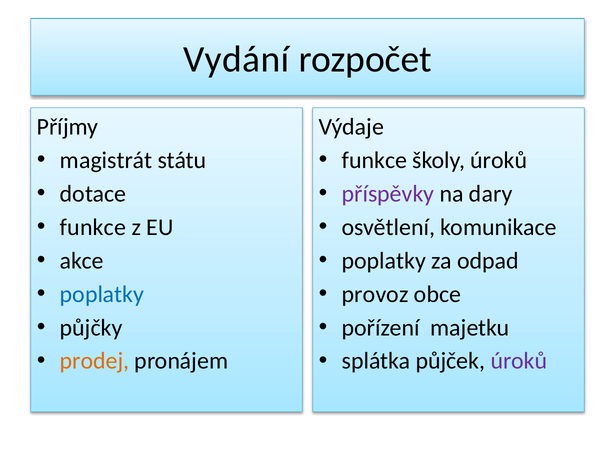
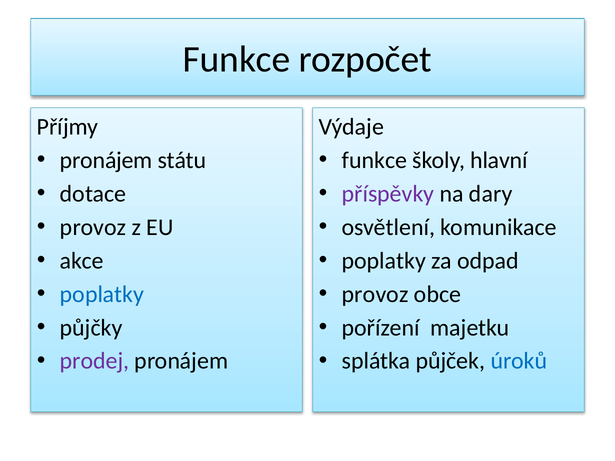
Vydání: Vydání -> Funkce (237, 60)
magistrát: magistrát -> pronájem (106, 160)
školy úroků: úroků -> hlavní (499, 160)
funkce: funkce -> provoz (93, 227)
prodej colour: orange -> purple (95, 361)
úroků colour: purple -> blue (519, 361)
